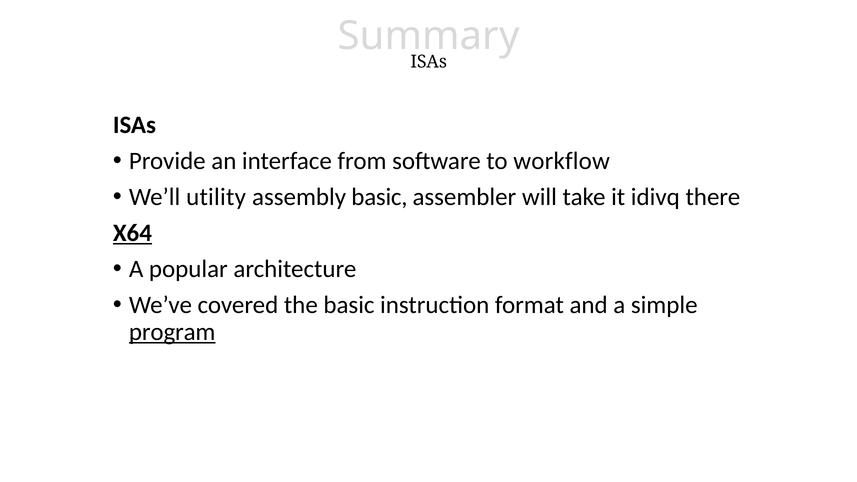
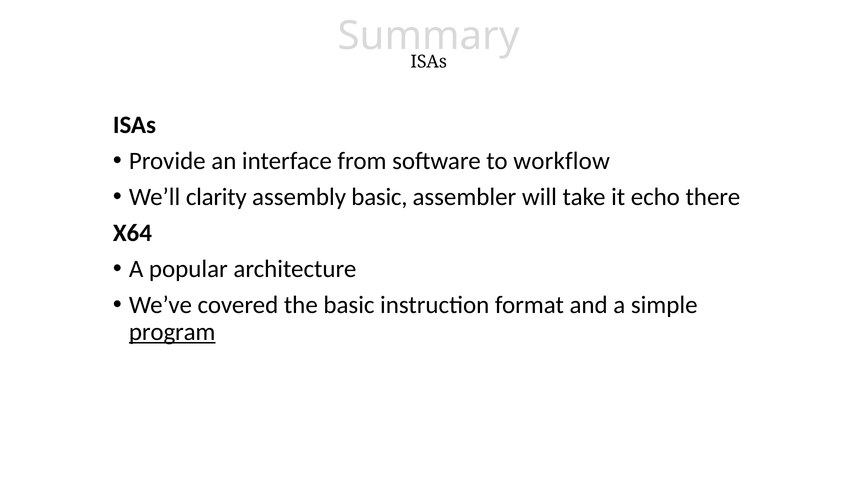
utility: utility -> clarity (216, 197)
idivq: idivq -> echo (655, 197)
X64 underline: present -> none (132, 233)
